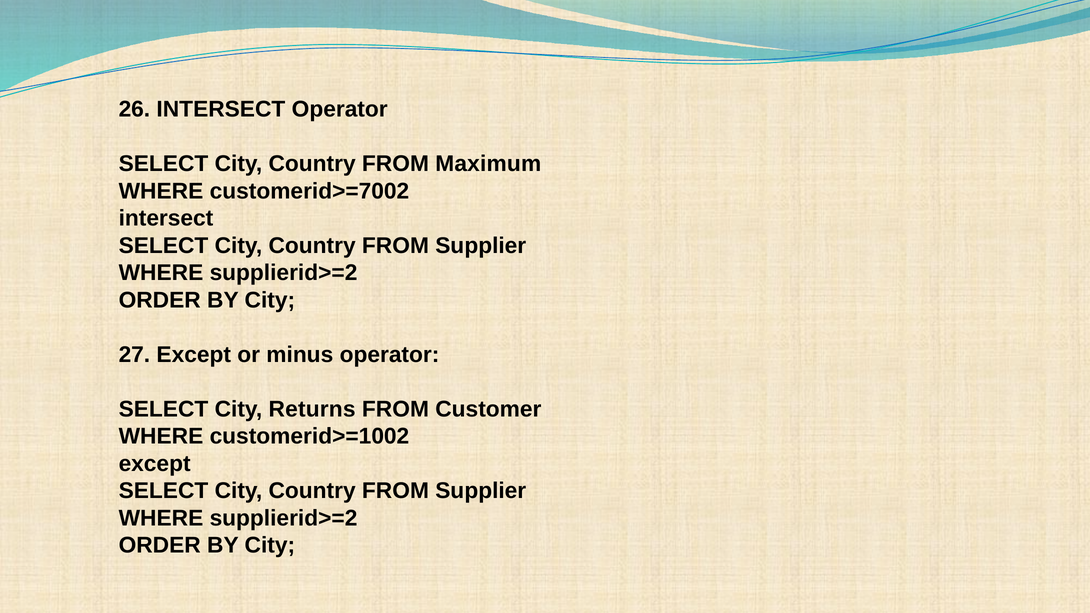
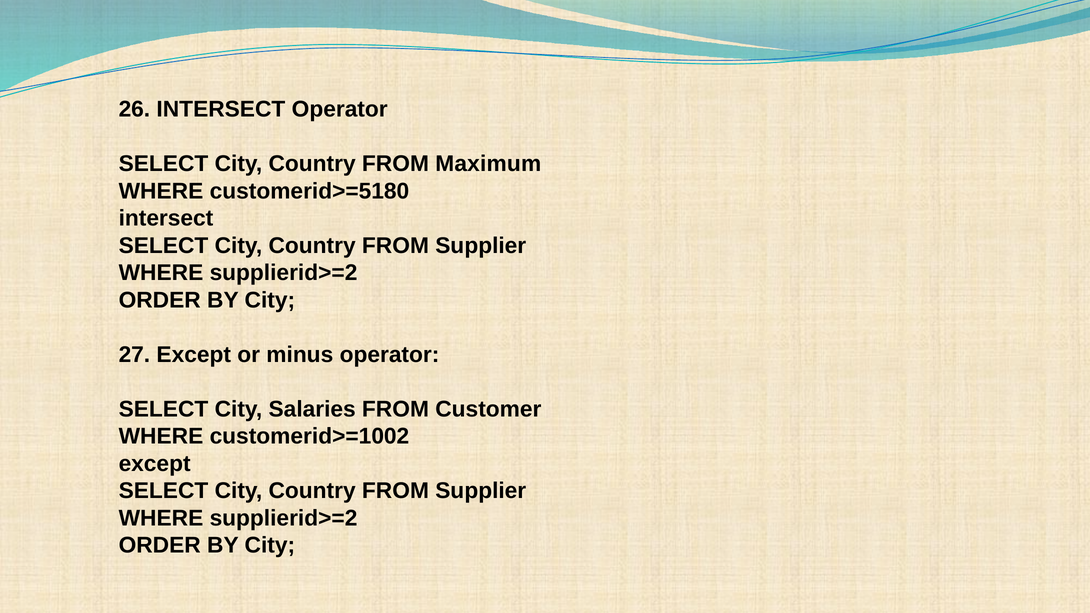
customerid>=7002: customerid>=7002 -> customerid>=5180 (309, 191)
Returns: Returns -> Salaries (312, 409)
